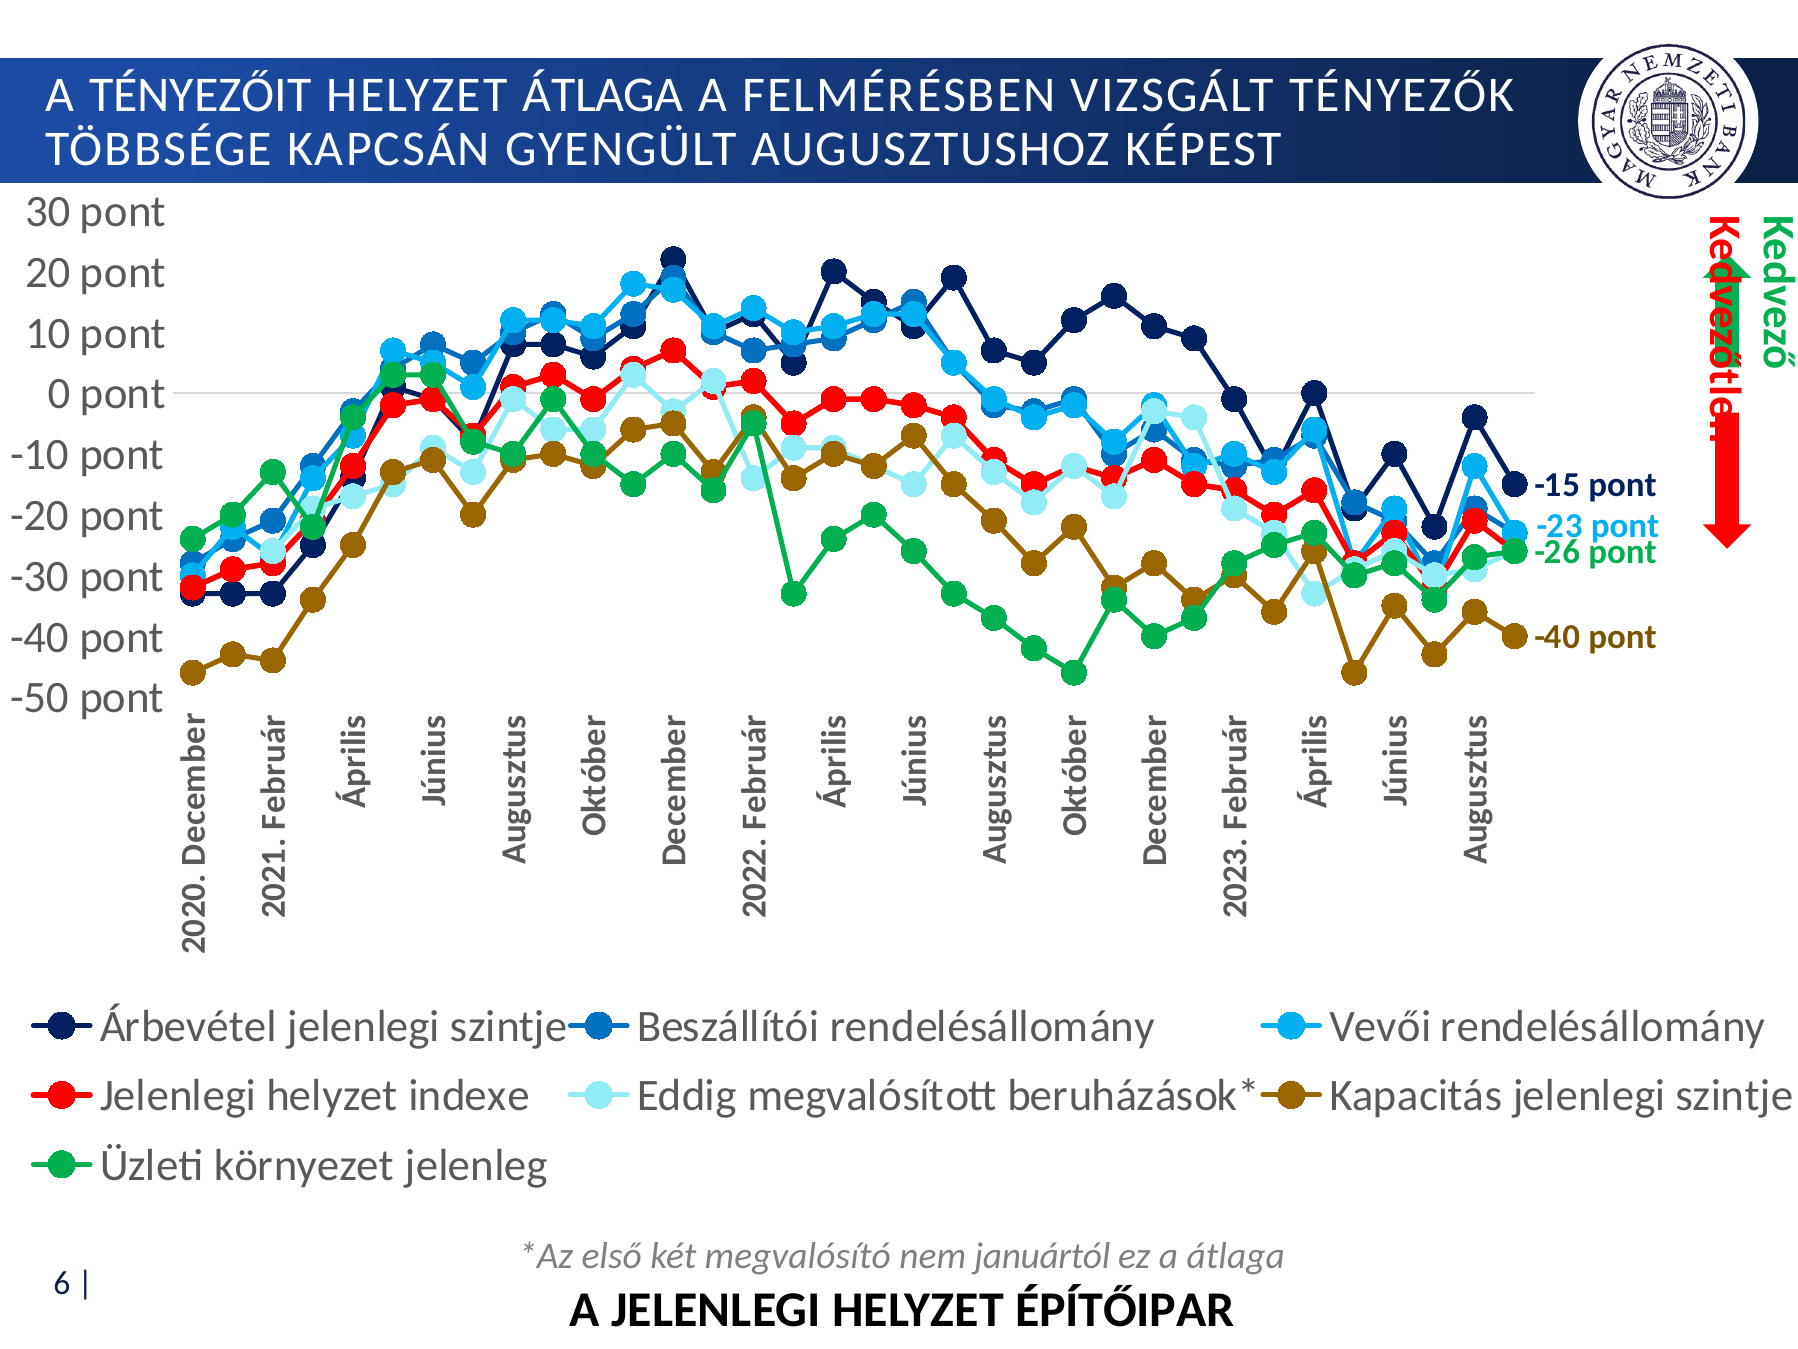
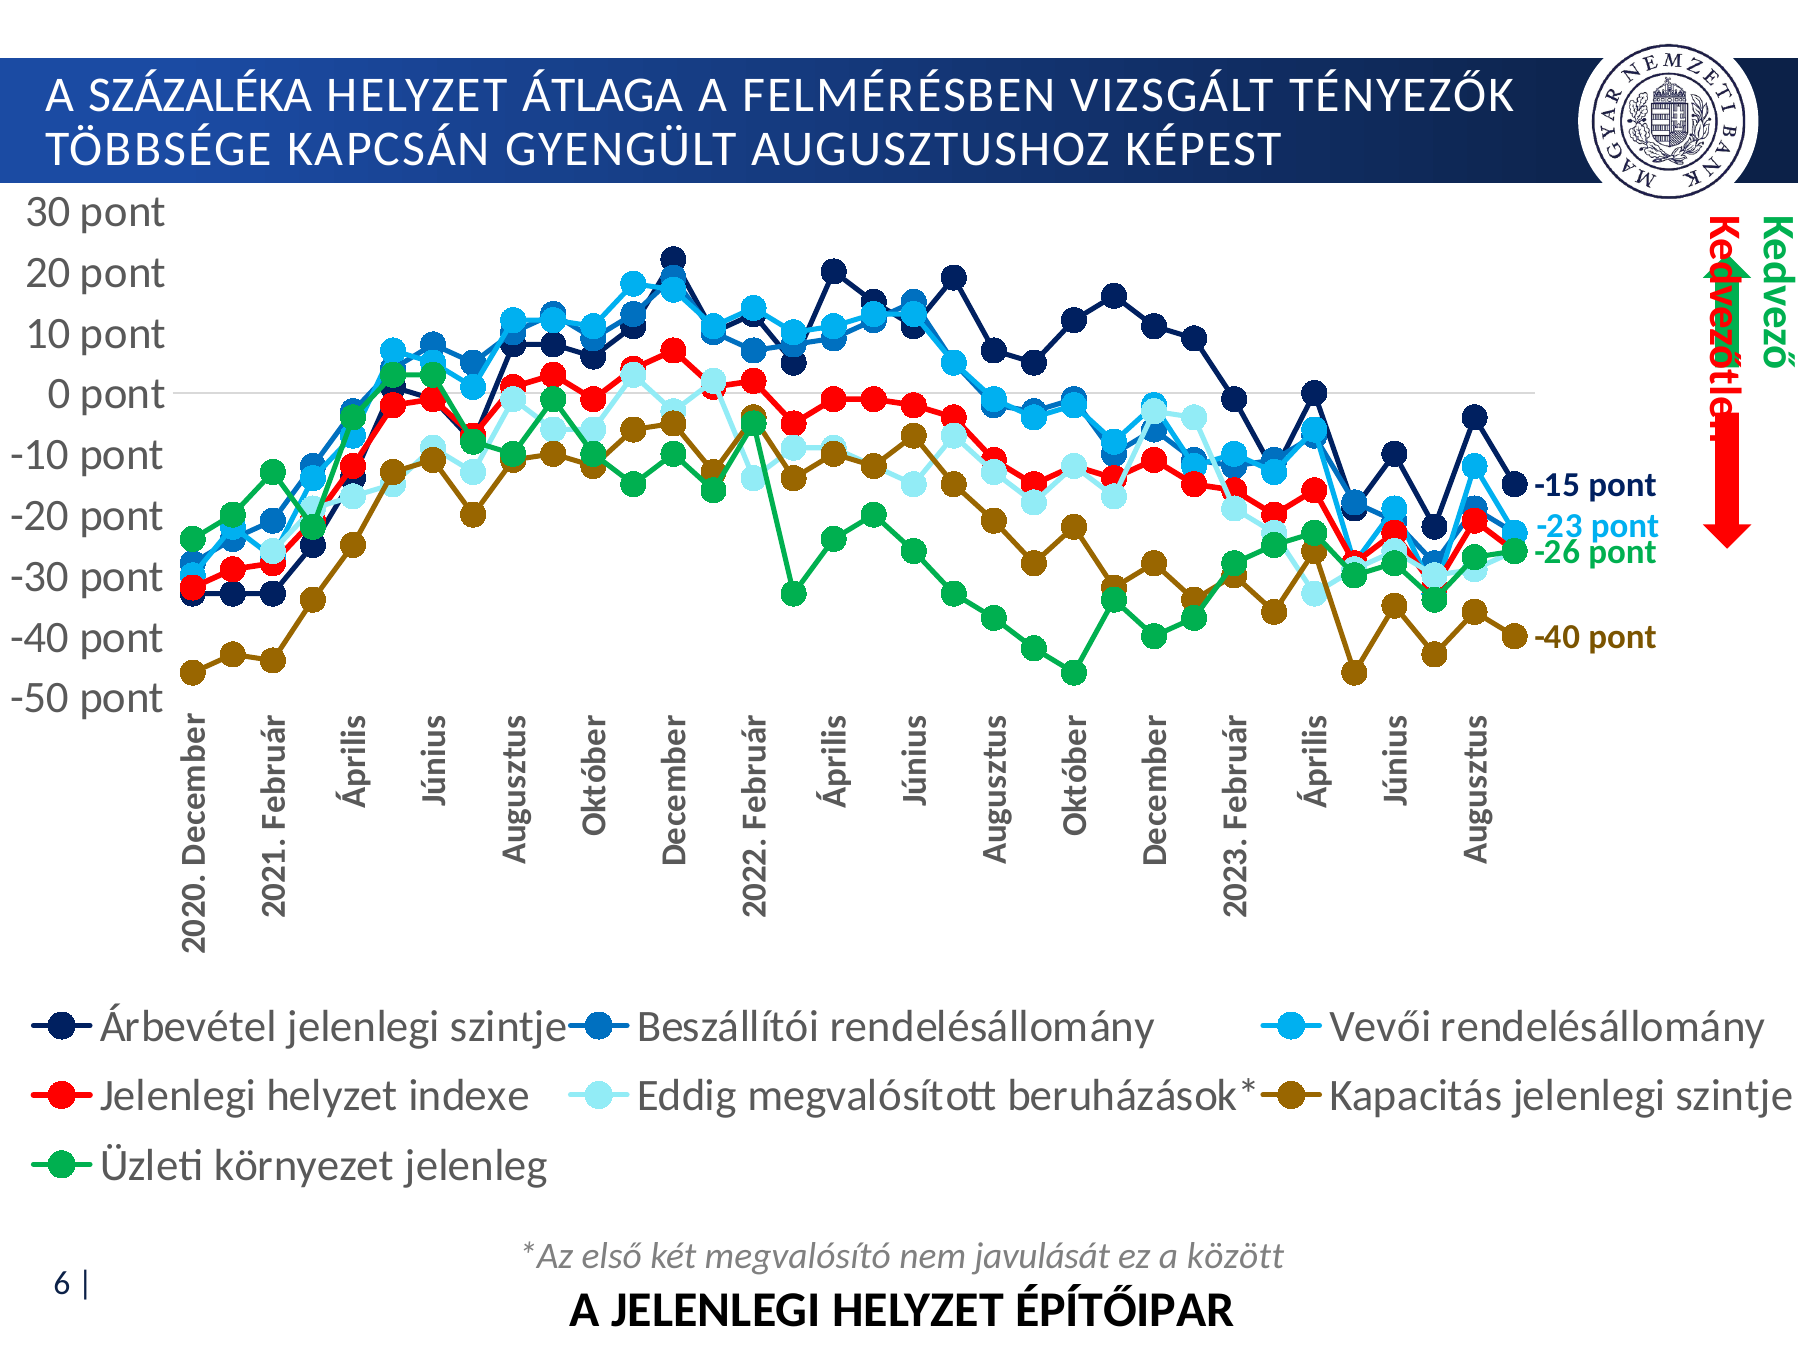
TÉNYEZŐIT: TÉNYEZŐIT -> SZÁZALÉKA (201, 95)
januártól: januártól -> javulását (1042, 1256)
a átlaga: átlaga -> között (1236, 1256)
